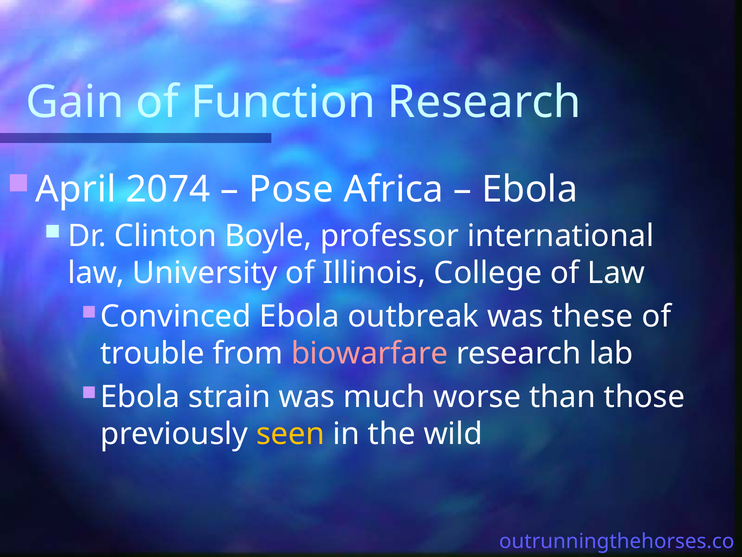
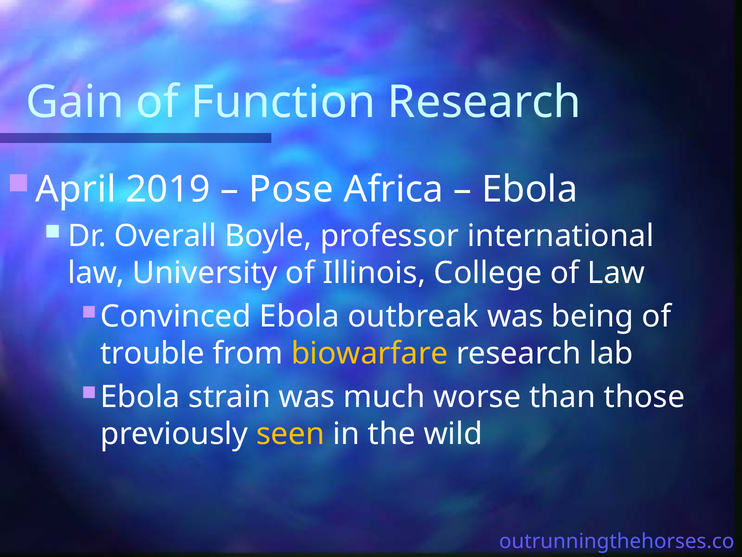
2074: 2074 -> 2019 (168, 189)
Clinton: Clinton -> Overall (166, 236)
these: these -> being (593, 316)
biowarfare colour: pink -> yellow (370, 353)
